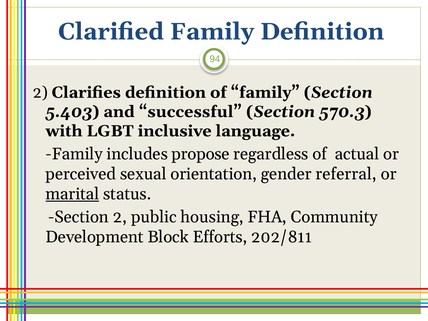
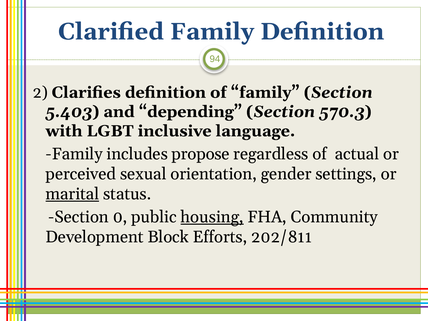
successful: successful -> depending (190, 112)
referral: referral -> settings (346, 174)
Section 2: 2 -> 0 (120, 217)
housing underline: none -> present (212, 217)
